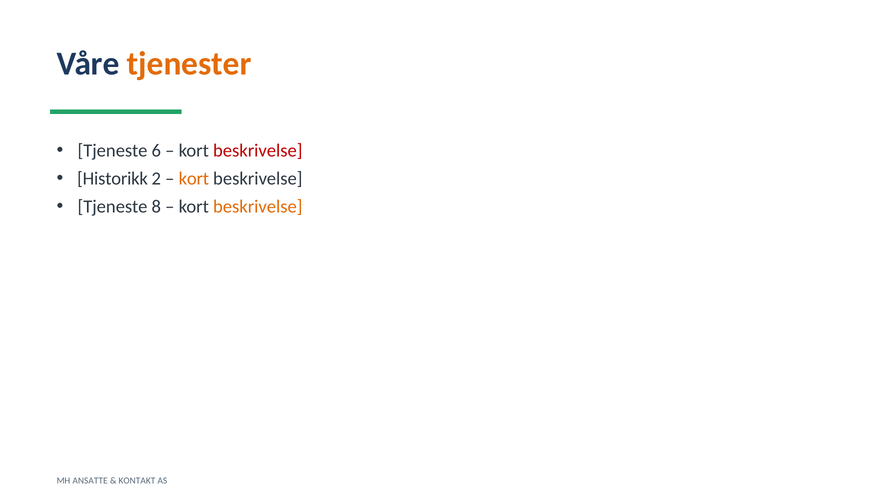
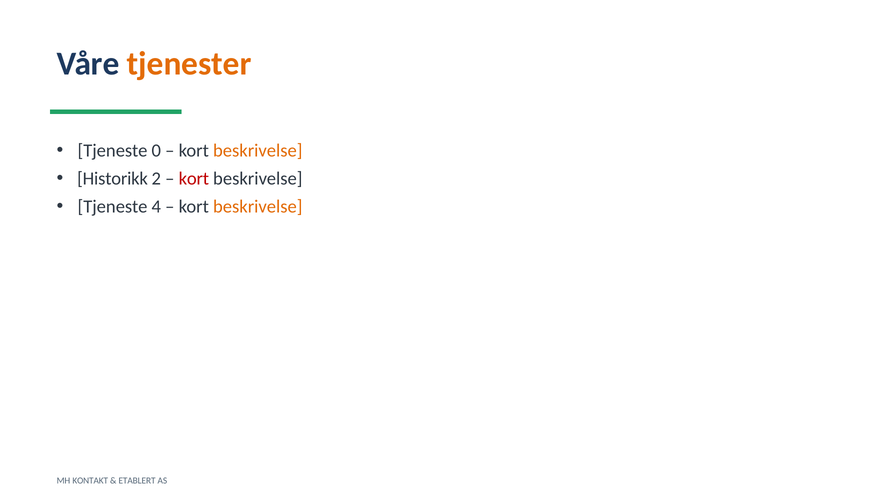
6: 6 -> 0 (156, 151)
beskrivelse colour: red -> orange (258, 151)
kort colour: orange -> red (194, 179)
8: 8 -> 4 (156, 207)
ANSATTE: ANSATTE -> KONTAKT (90, 481)
KONTAKT: KONTAKT -> ETABLERT (137, 481)
